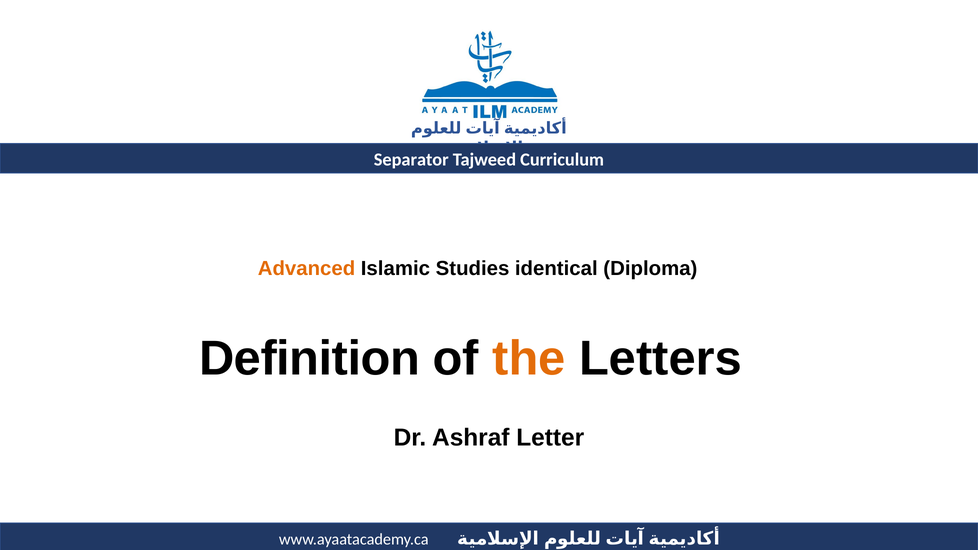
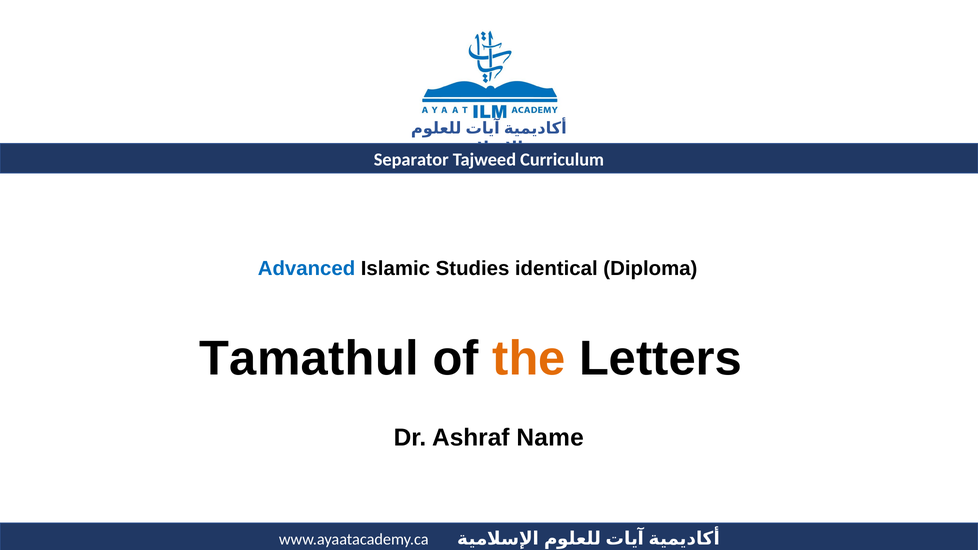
Advanced colour: orange -> blue (306, 269)
Definition: Definition -> Tamathul (309, 359)
Letter: Letter -> Name (550, 438)
